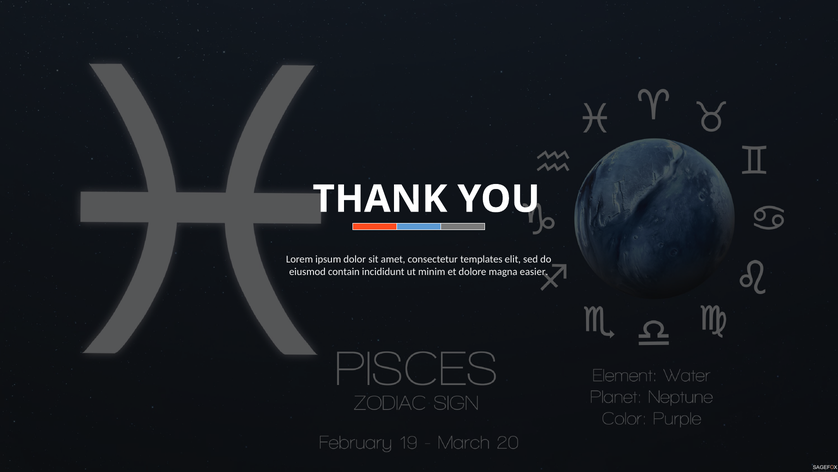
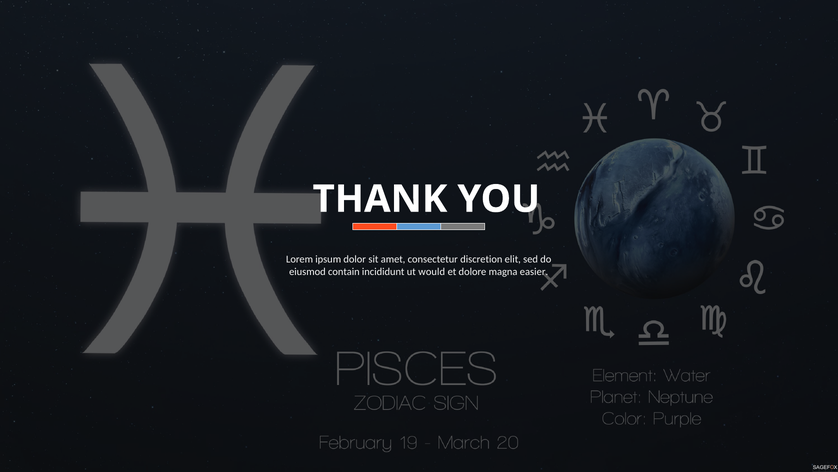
templates: templates -> discretion (481, 259)
minim: minim -> would (432, 271)
